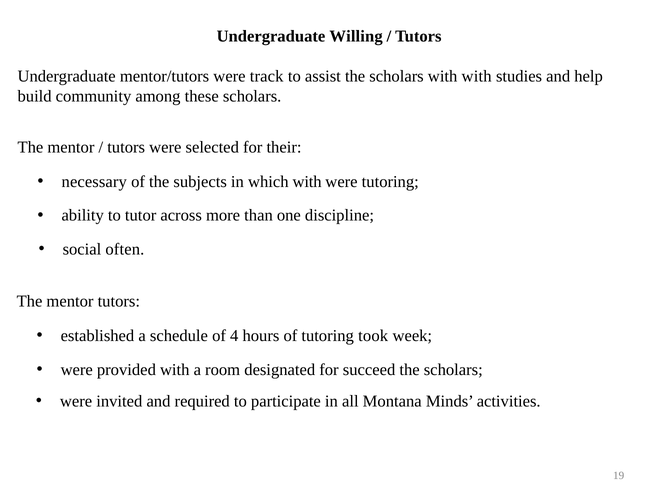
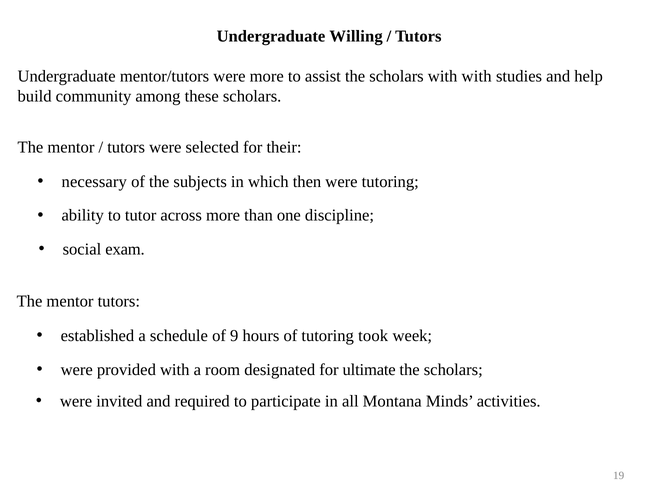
were track: track -> more (267, 76)
which with: with -> then (307, 182)
often: often -> exam (125, 249)
4: 4 -> 9 (234, 336)
succeed: succeed -> ultimate (369, 370)
